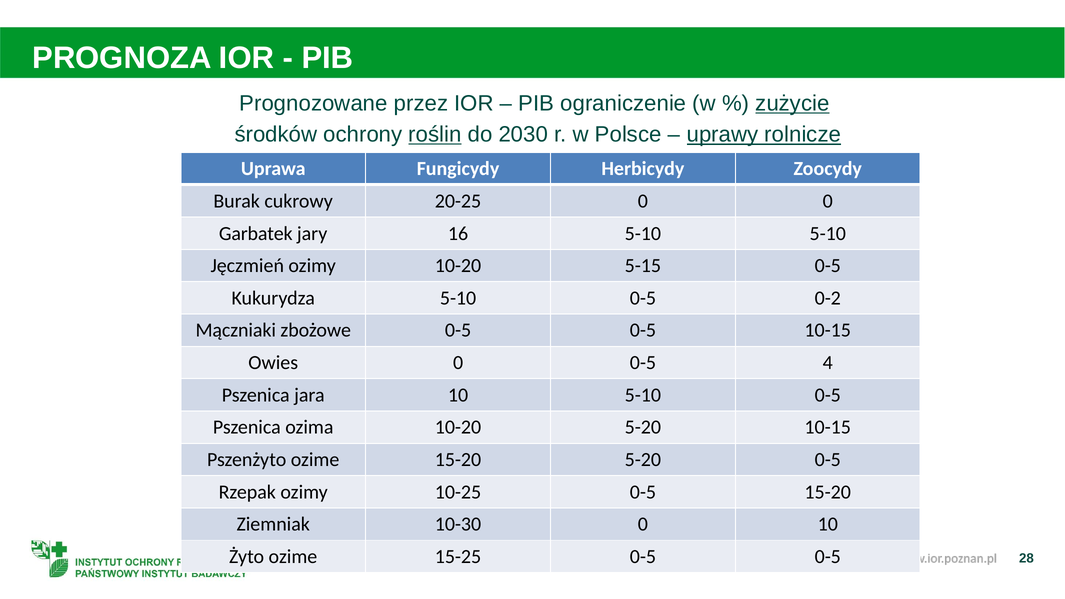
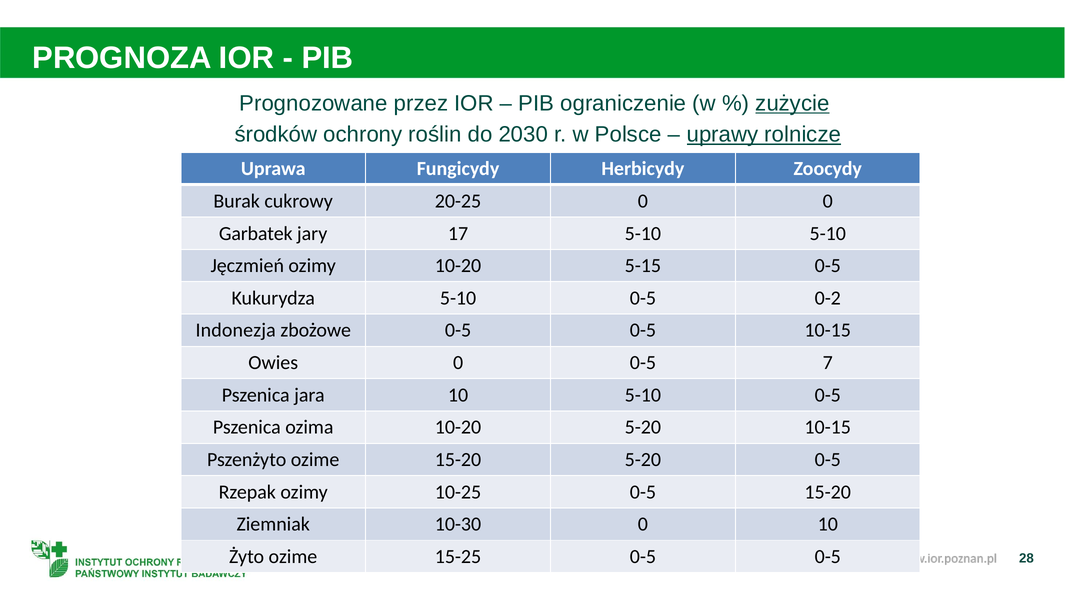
roślin underline: present -> none (435, 135)
16: 16 -> 17 (458, 233)
Mączniaki: Mączniaki -> Indonezja (236, 330)
4: 4 -> 7 (828, 363)
